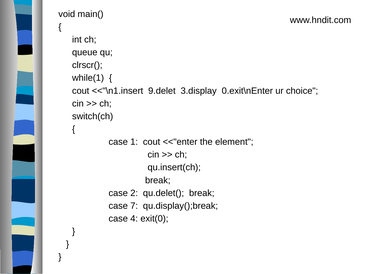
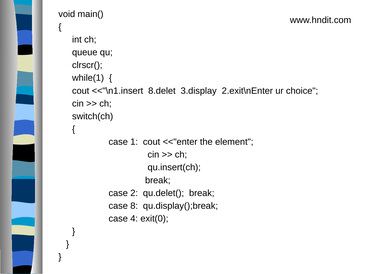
9.delet: 9.delet -> 8.delet (162, 91)
0.exit\nEnter: 0.exit\nEnter -> 2.exit\nEnter (247, 91)
7: 7 -> 8 (134, 206)
